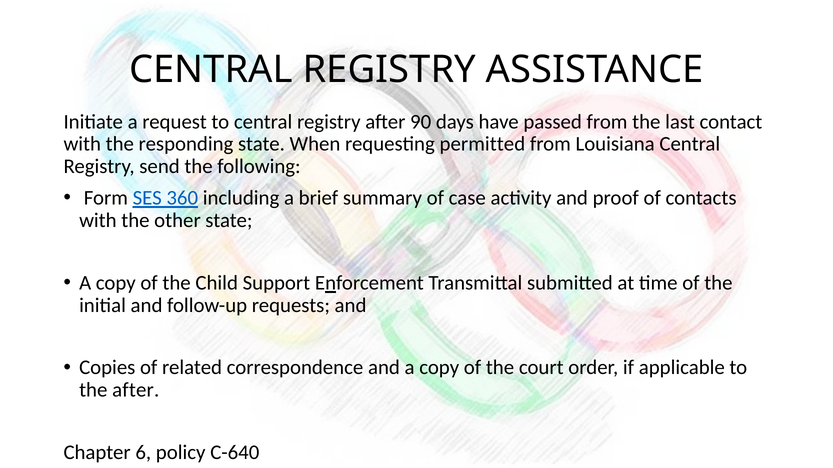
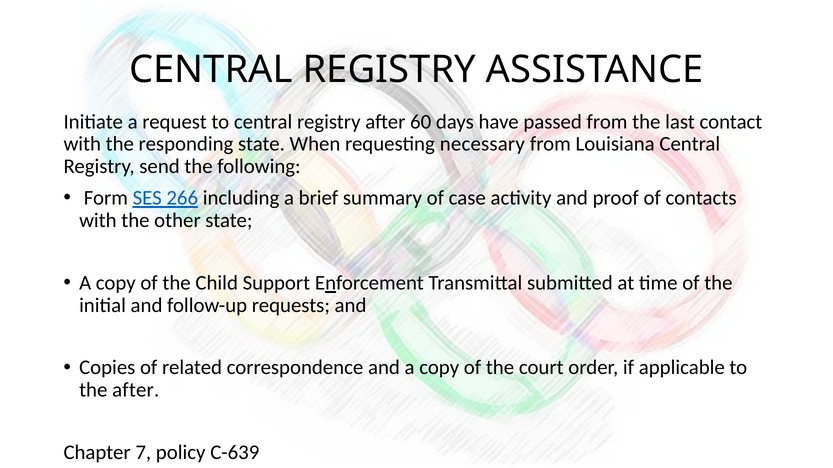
90: 90 -> 60 (421, 122)
permitted: permitted -> necessary (482, 144)
360: 360 -> 266 (182, 198)
6: 6 -> 7 (143, 453)
C-640: C-640 -> C-639 (235, 453)
